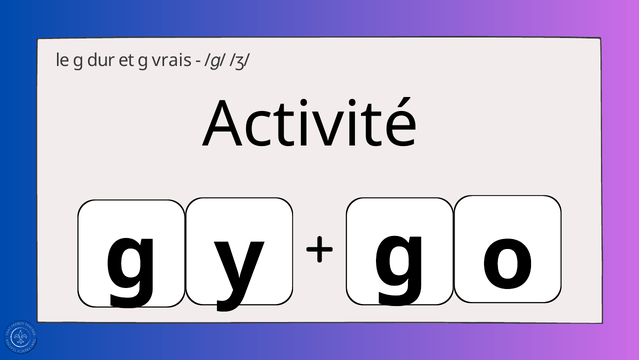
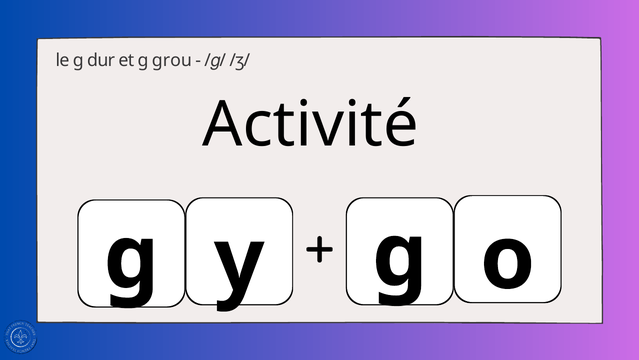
vrais: vrais -> grou (172, 60)
